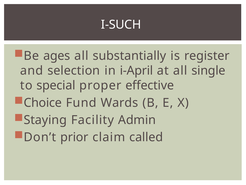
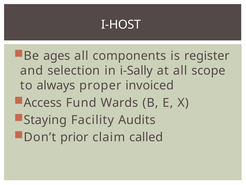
I-SUCH: I-SUCH -> I-HOST (121, 25)
substantially: substantially -> components (129, 56)
i-April: i-April -> i-Sally (136, 70)
single: single -> scope (208, 70)
special: special -> always (56, 85)
effective: effective -> invoiced (150, 85)
Choice: Choice -> Access (43, 102)
Admin: Admin -> Audits (137, 120)
